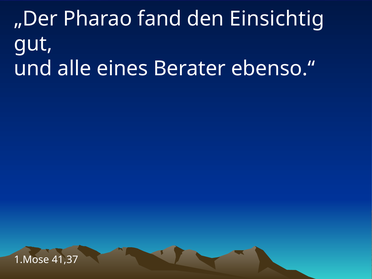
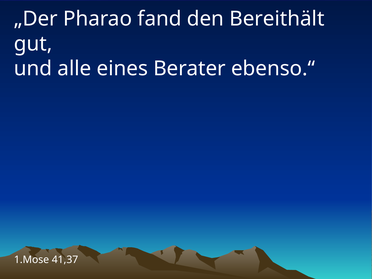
Einsichtig: Einsichtig -> Bereithält (277, 19)
